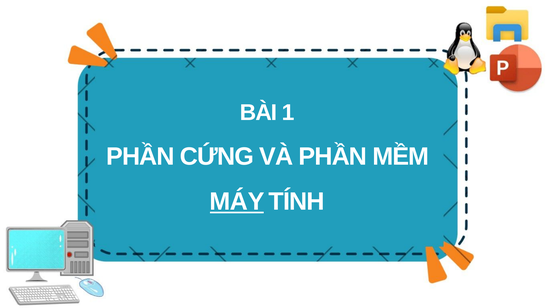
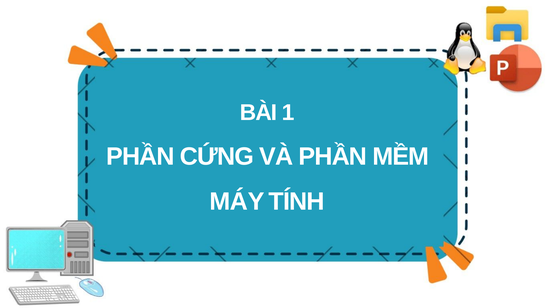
MÁY underline: present -> none (237, 201)
